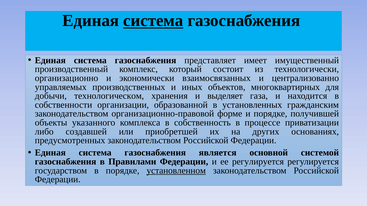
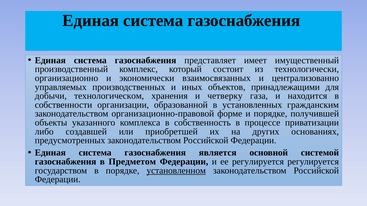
система underline: present -> none (153, 21)
многоквартирных: многоквартирных -> принадлежащими (285, 87)
выделяет: выделяет -> четверку (225, 96)
Правилами: Правилами -> Предметом (132, 162)
